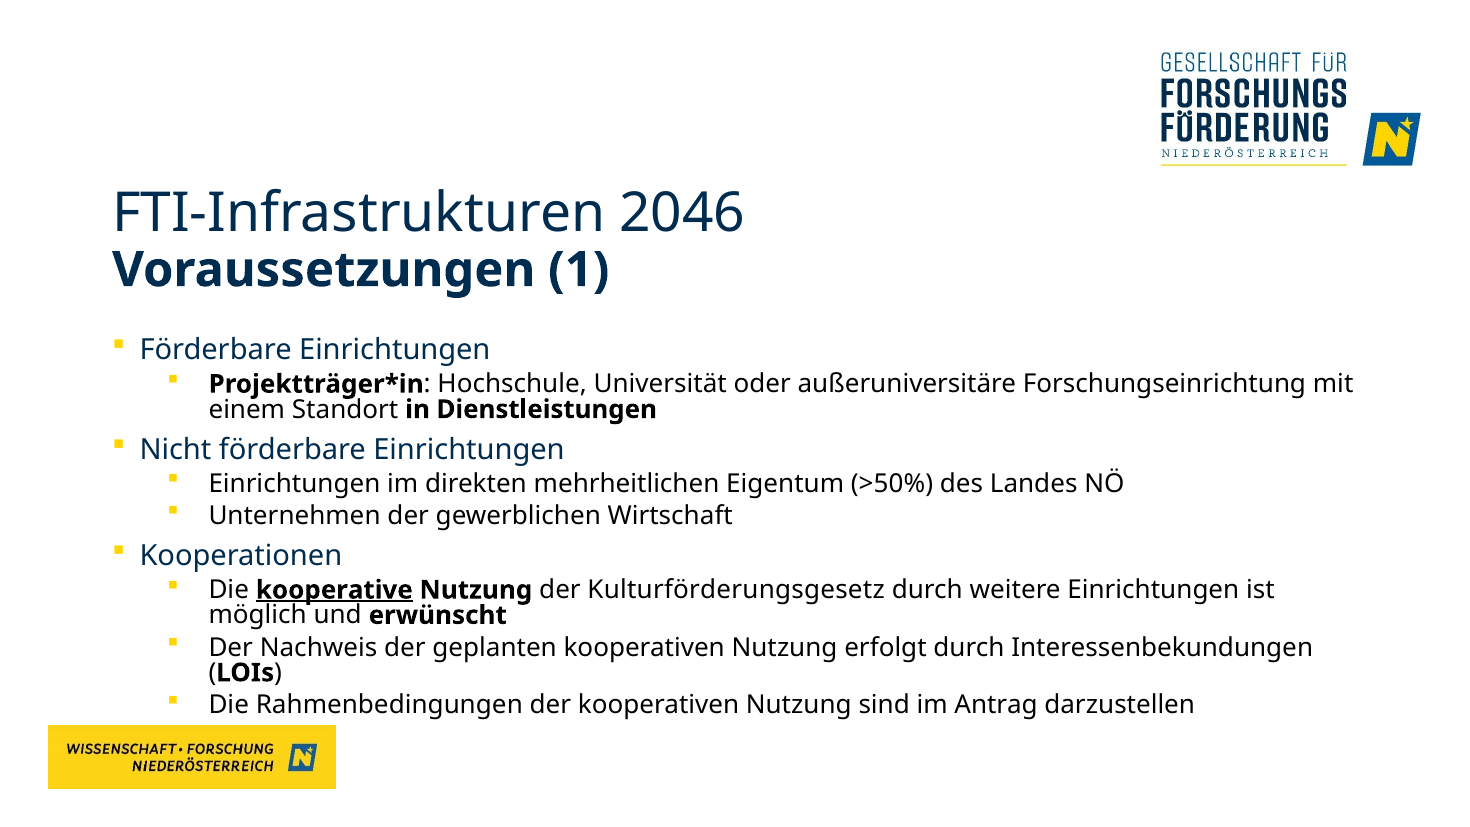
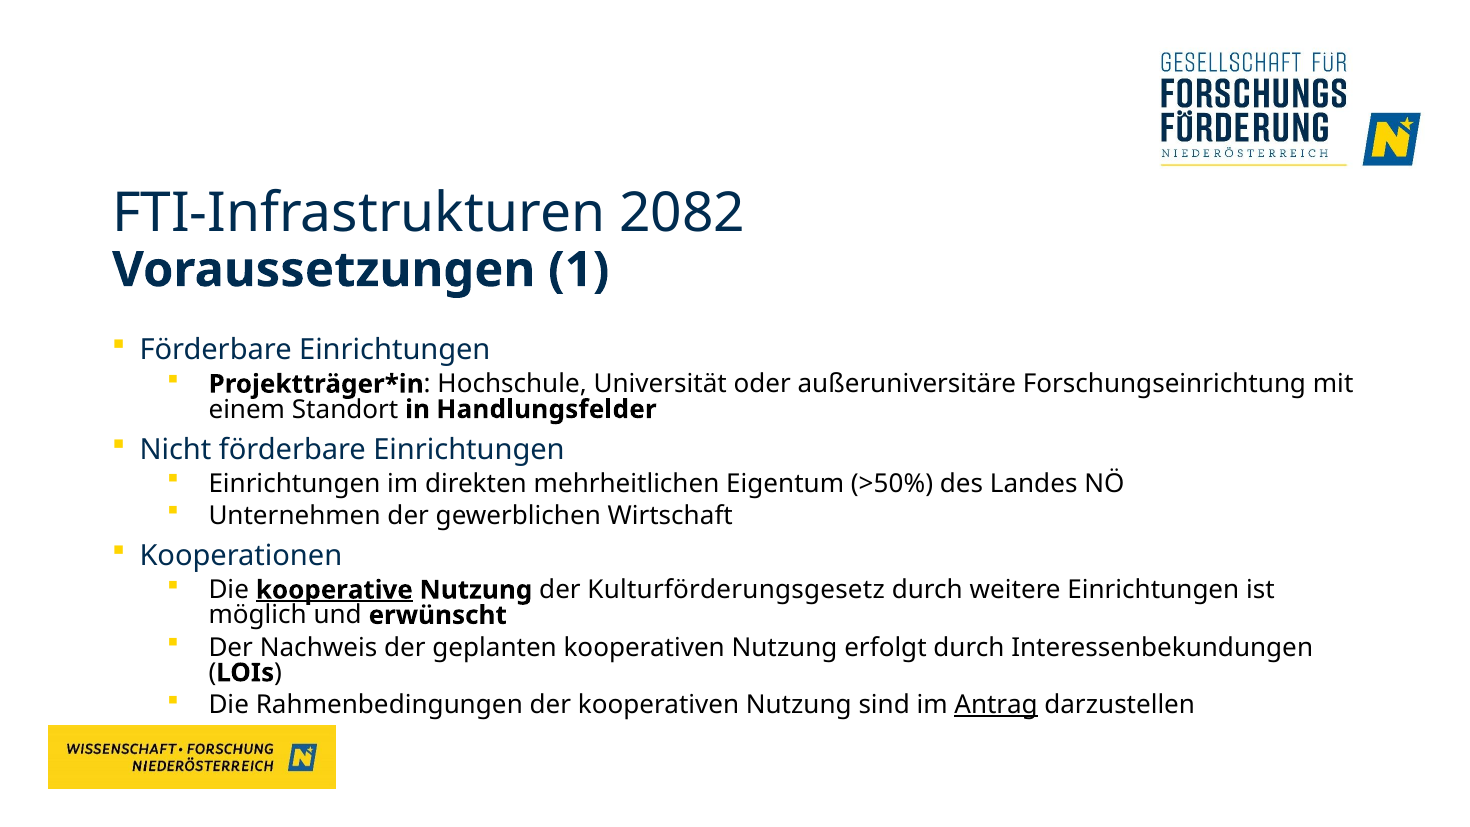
2046: 2046 -> 2082 (682, 214)
Dienstleistungen: Dienstleistungen -> Handlungsfelder (547, 409)
Antrag underline: none -> present (996, 705)
